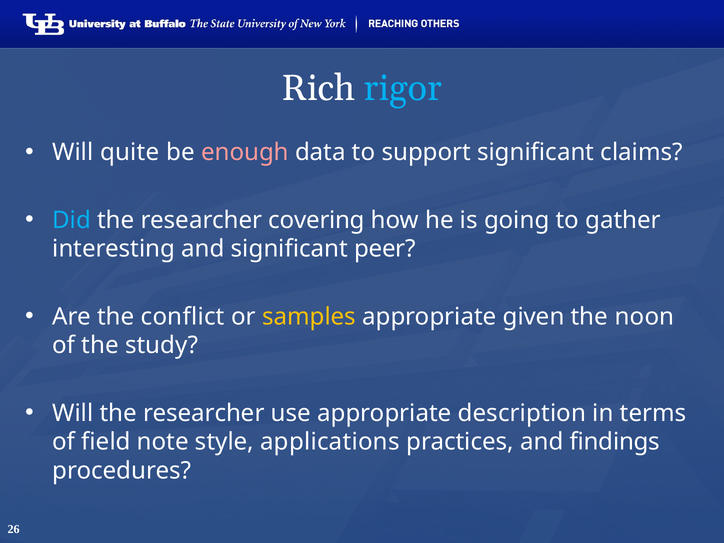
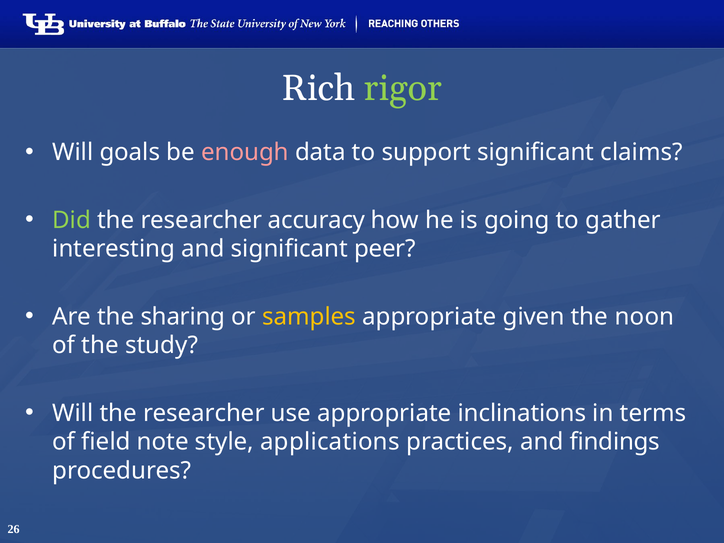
rigor colour: light blue -> light green (403, 88)
quite: quite -> goals (130, 152)
Did colour: light blue -> light green (72, 220)
covering: covering -> accuracy (317, 220)
conflict: conflict -> sharing (183, 317)
description: description -> inclinations (522, 413)
